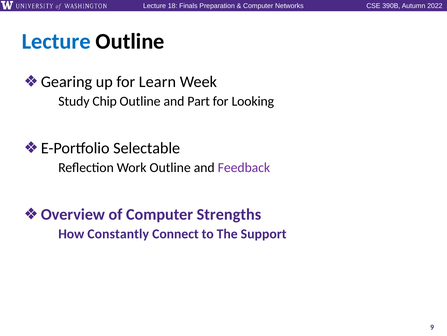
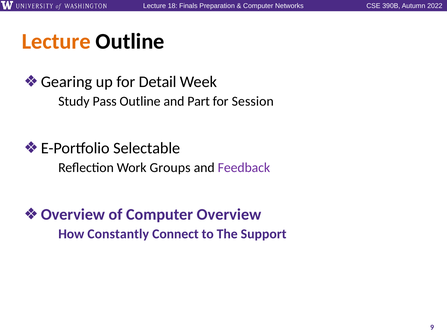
Lecture colour: blue -> orange (56, 41)
Learn: Learn -> Detail (158, 82)
Chip: Chip -> Pass (105, 101)
Looking: Looking -> Session (253, 101)
Work Outline: Outline -> Groups (170, 167)
Strengths: Strengths -> Overview (229, 214)
